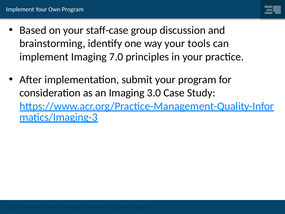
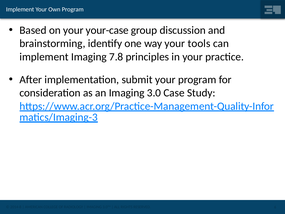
staff-case: staff-case -> your-case (107, 30)
7.0: 7.0 -> 7.8 (116, 57)
